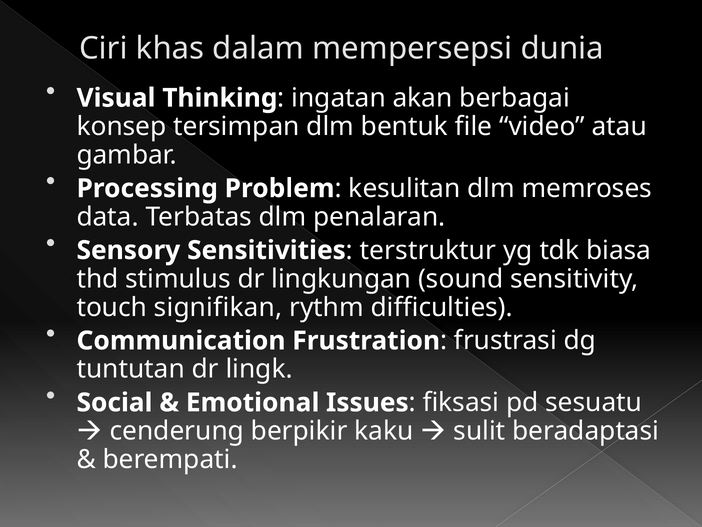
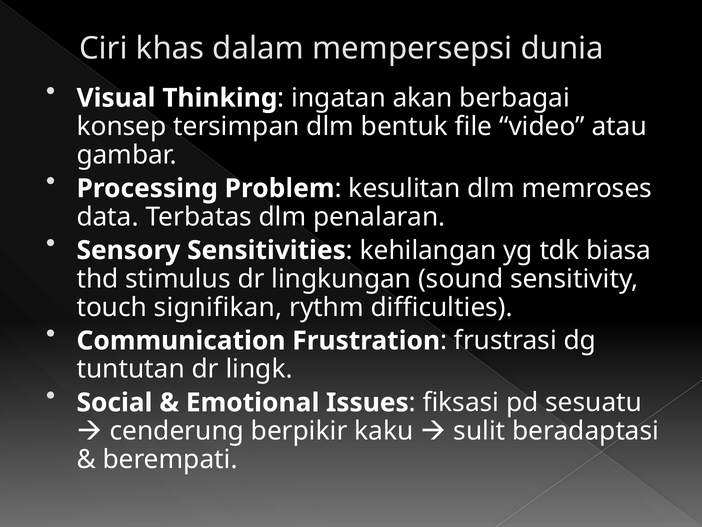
terstruktur: terstruktur -> kehilangan (428, 250)
